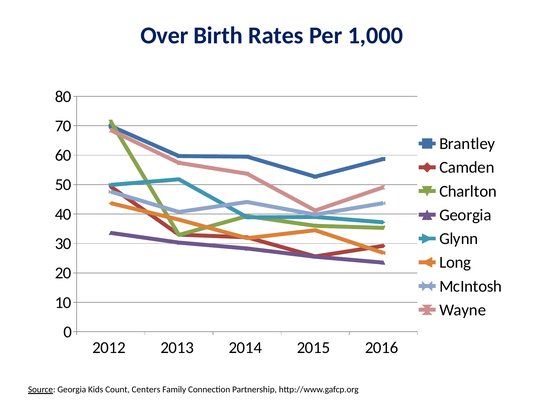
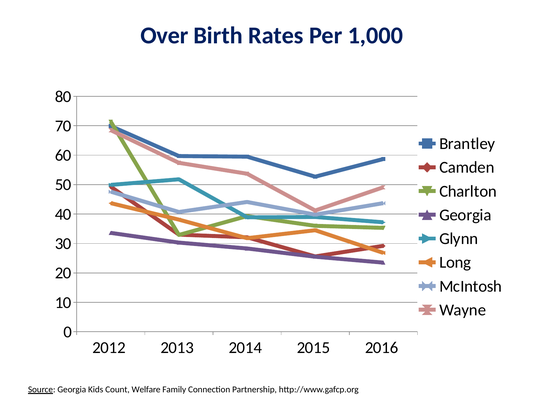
Centers: Centers -> Welfare (146, 390)
